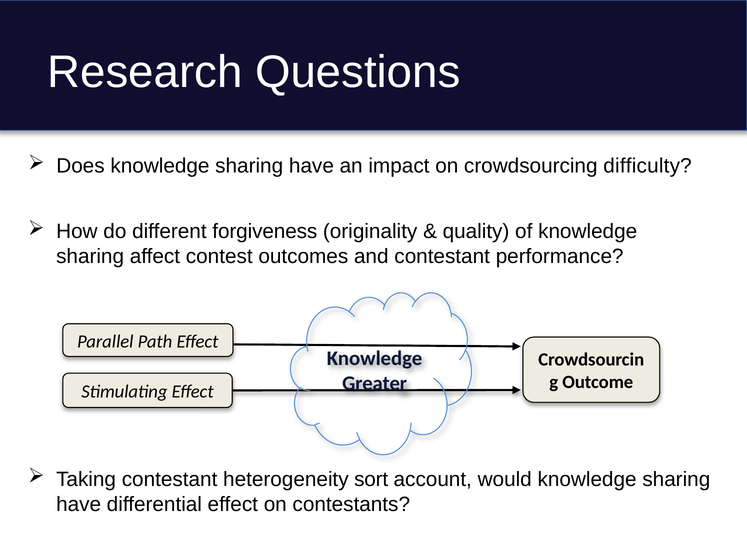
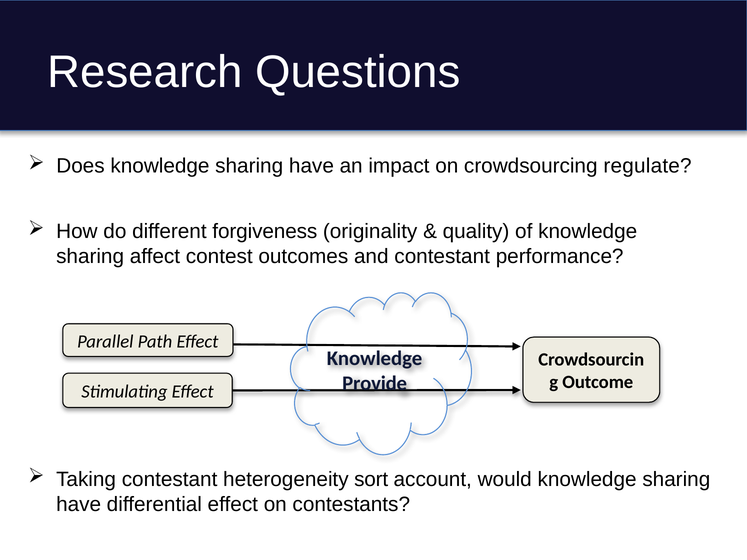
difficulty: difficulty -> regulate (648, 166)
Greater: Greater -> Provide (375, 384)
